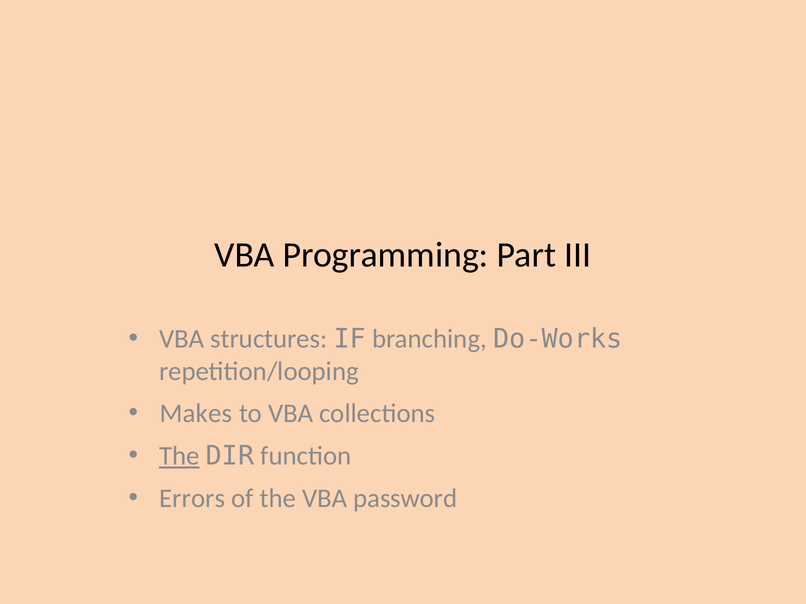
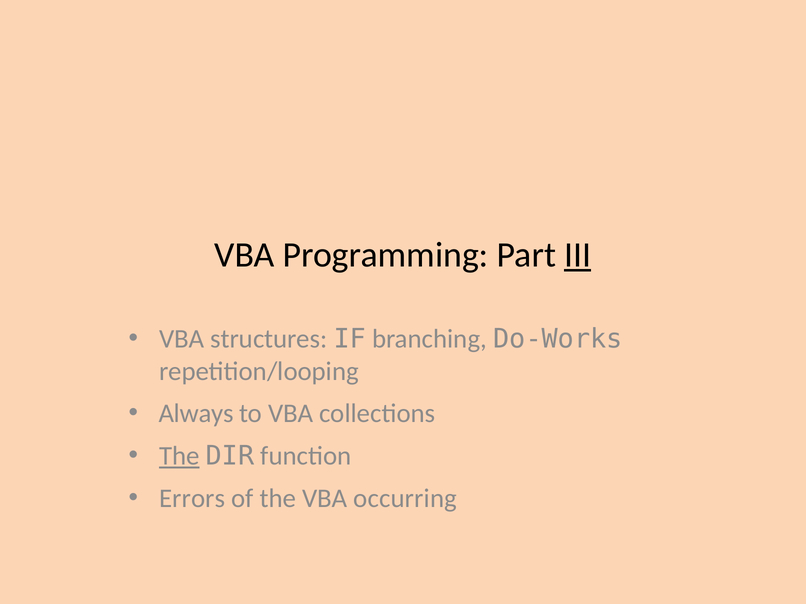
III underline: none -> present (578, 255)
Makes: Makes -> Always (196, 414)
password: password -> occurring (405, 499)
